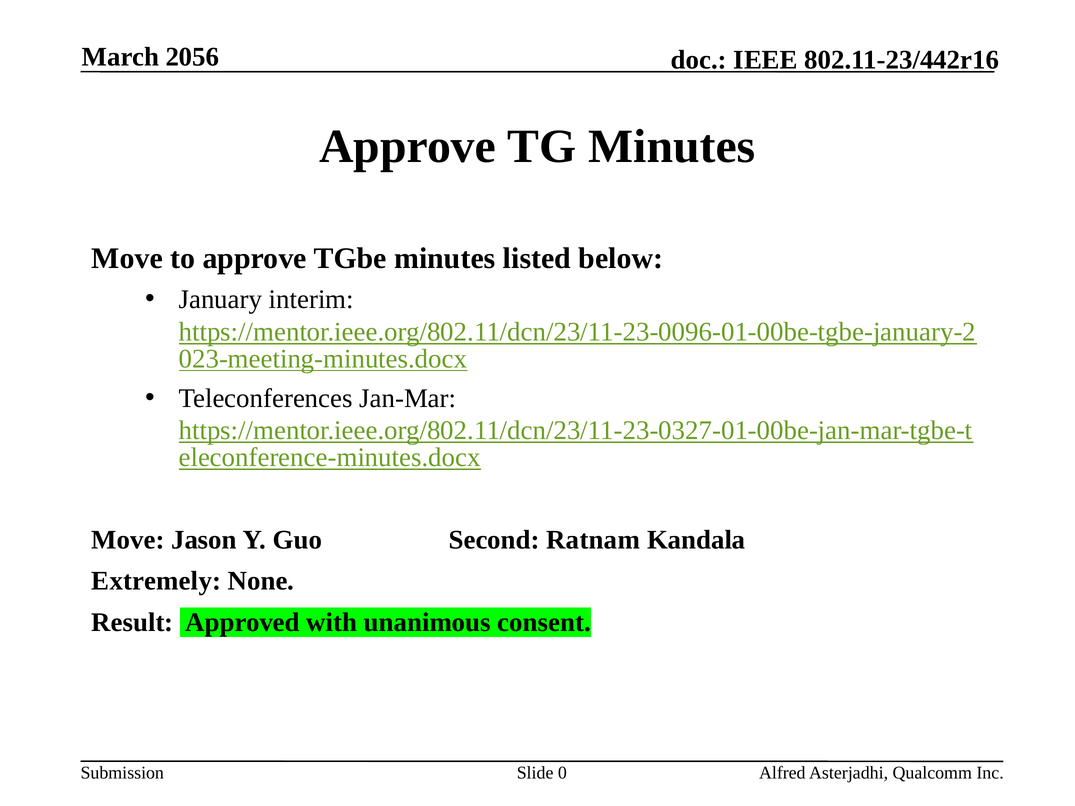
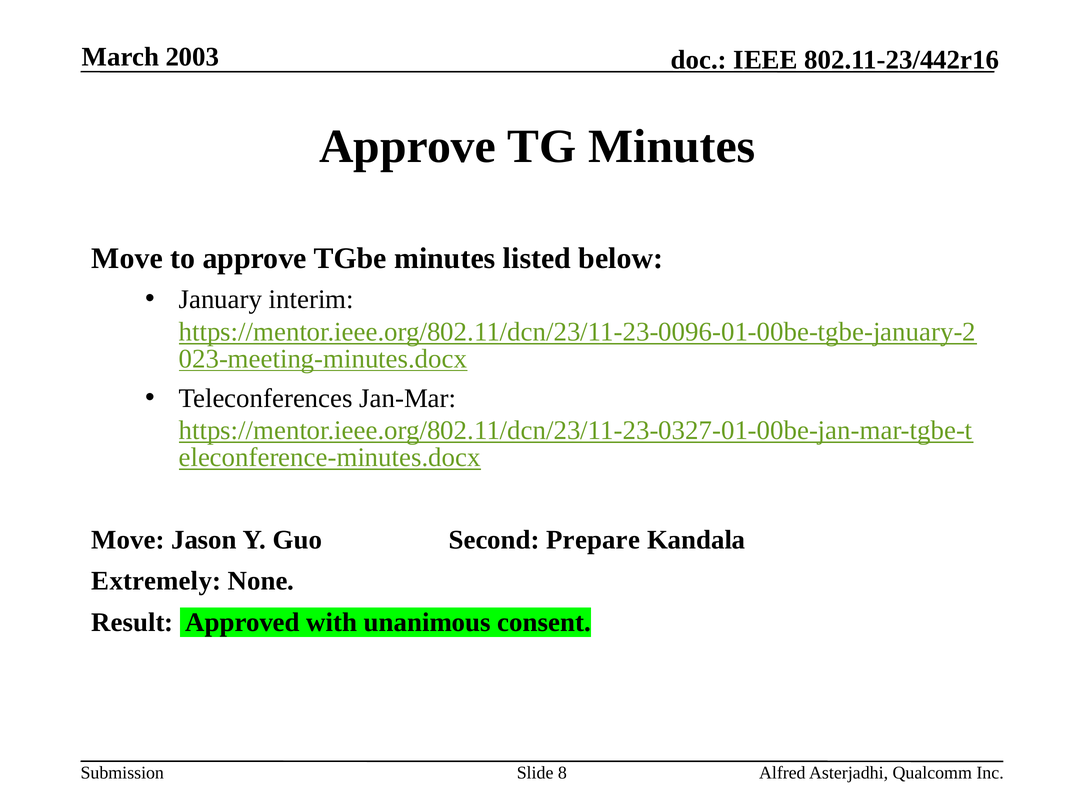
2056: 2056 -> 2003 (192, 57)
Ratnam: Ratnam -> Prepare (593, 540)
0: 0 -> 8 (562, 773)
